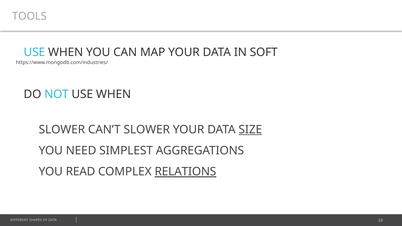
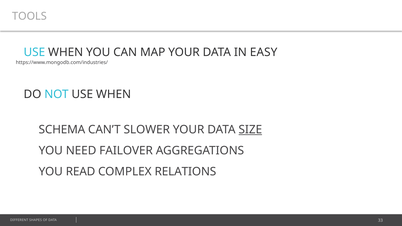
SOFT: SOFT -> EASY (264, 52)
SLOWER: SLOWER -> SCHEMA (62, 130)
SIMPLEST: SIMPLEST -> FAILOVER (126, 151)
RELATIONS underline: present -> none (185, 172)
